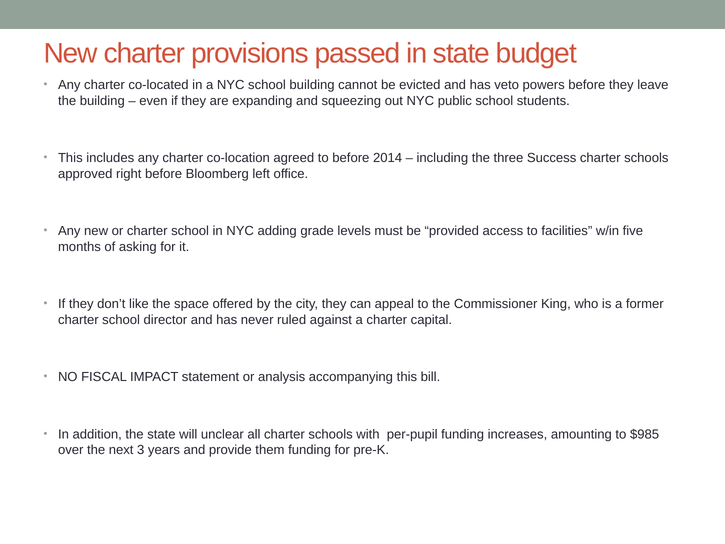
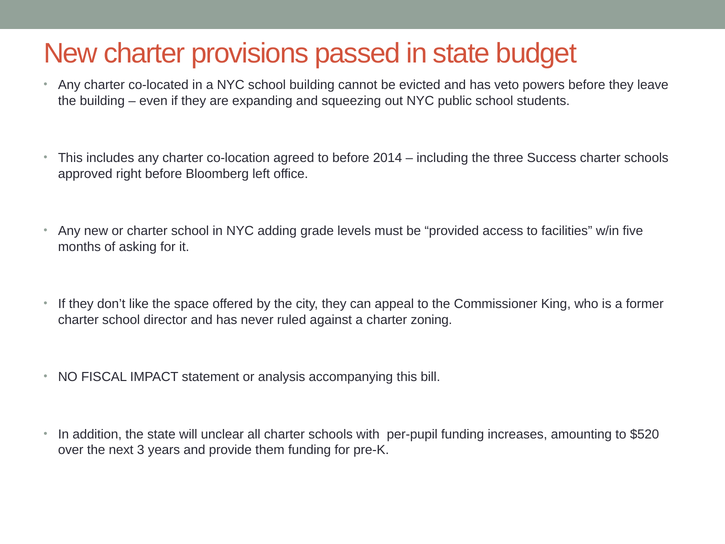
capital: capital -> zoning (431, 320)
$985: $985 -> $520 (645, 434)
